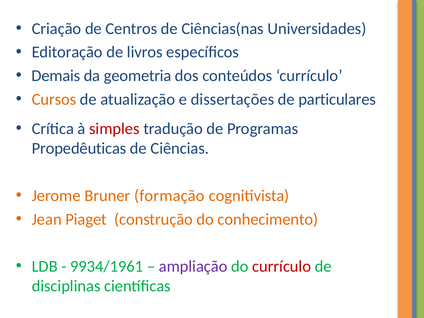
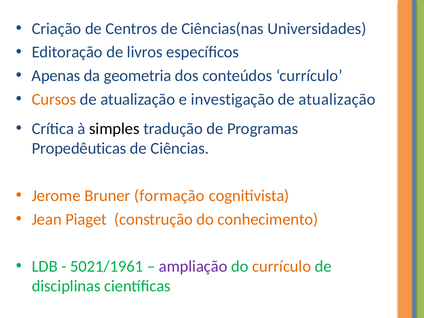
Demais: Demais -> Apenas (56, 76)
dissertações: dissertações -> investigação (233, 99)
particulares: particulares -> atualização (337, 99)
simples colour: red -> black (114, 129)
9934/1961: 9934/1961 -> 5021/1961 (107, 266)
currículo colour: red -> orange (282, 266)
